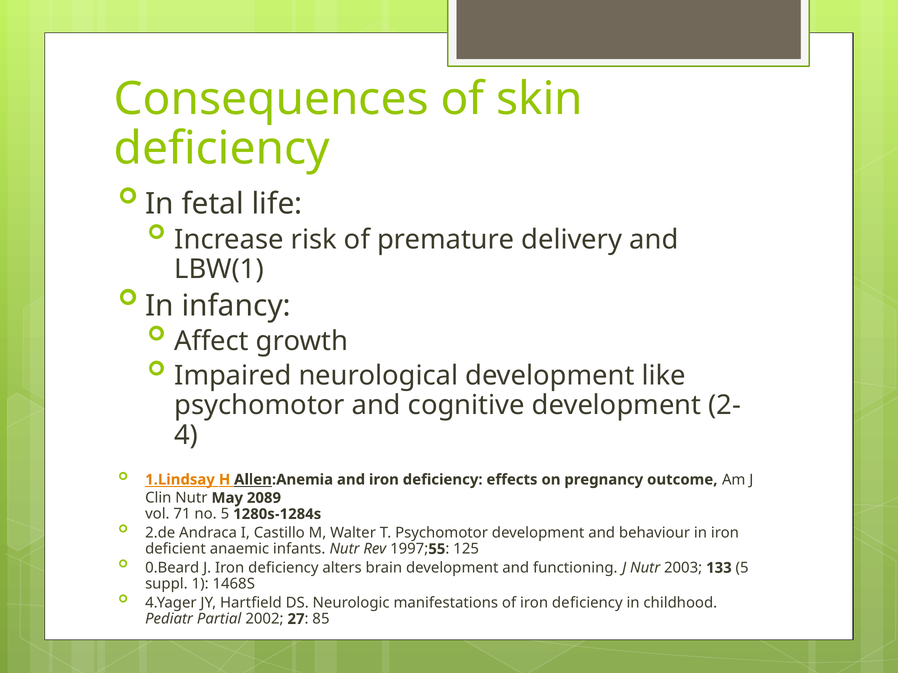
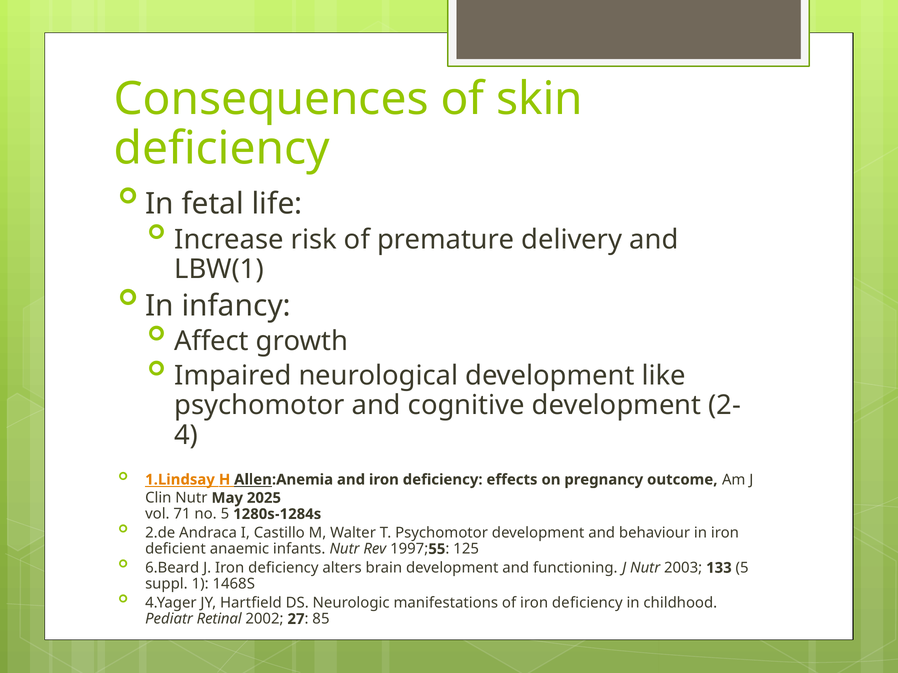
2089: 2089 -> 2025 (264, 498)
0.Beard: 0.Beard -> 6.Beard (172, 568)
Partial: Partial -> Retinal (219, 619)
